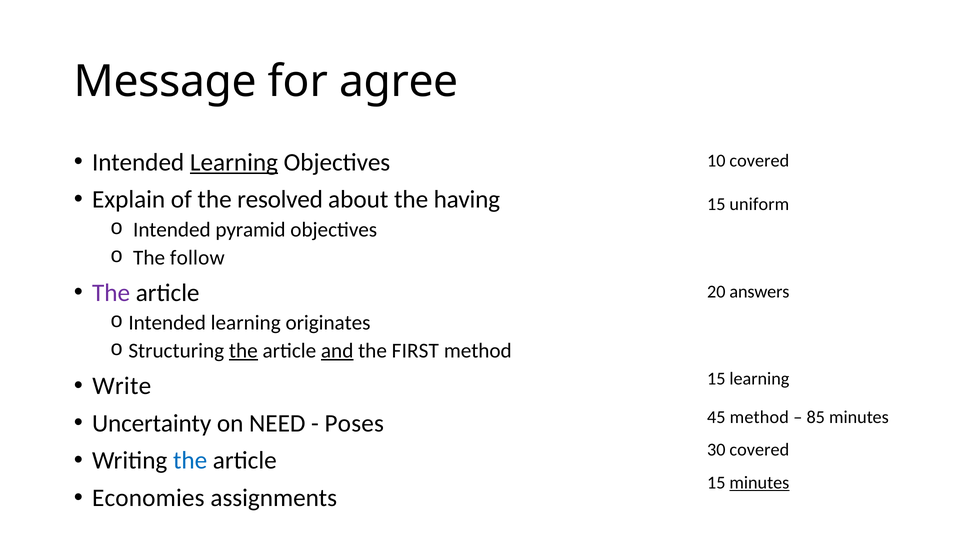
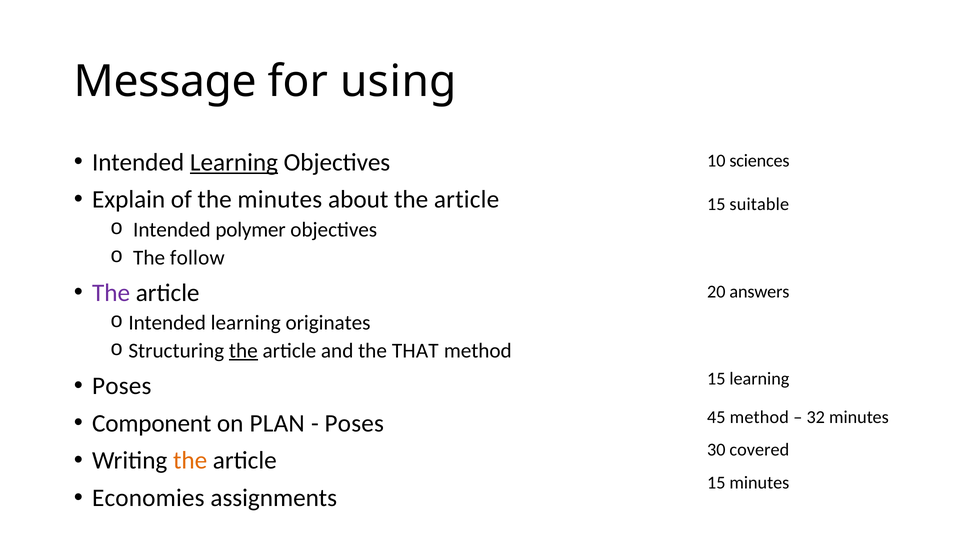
agree: agree -> using (398, 81)
10 covered: covered -> sciences (759, 161)
the resolved: resolved -> minutes (280, 200)
about the having: having -> article (467, 200)
uniform: uniform -> suitable (759, 204)
pyramid: pyramid -> polymer (251, 230)
and underline: present -> none (337, 351)
FIRST: FIRST -> THAT (415, 351)
Write: Write -> Poses (122, 386)
85: 85 -> 32 (816, 417)
Uncertainty: Uncertainty -> Component (152, 423)
NEED: NEED -> PLAN (277, 423)
the colour: blue -> orange (190, 461)
minutes underline: present -> none (759, 483)
